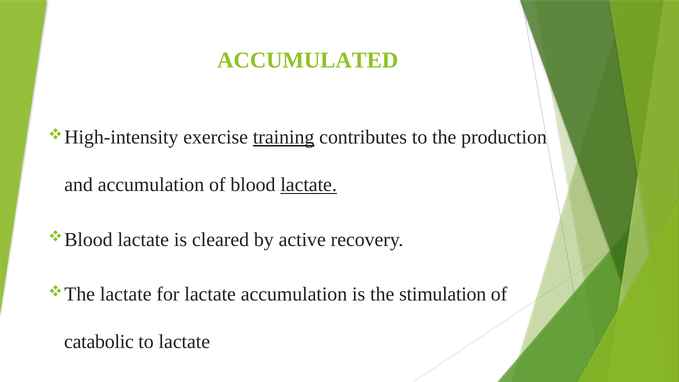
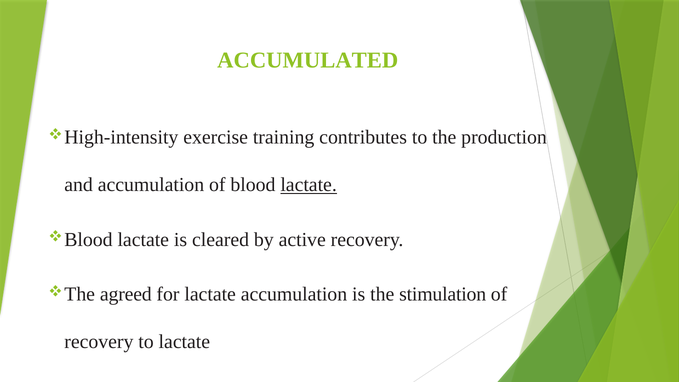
training underline: present -> none (284, 137)
lactate: lactate -> agreed (126, 294)
catabolic: catabolic -> recovery (99, 342)
